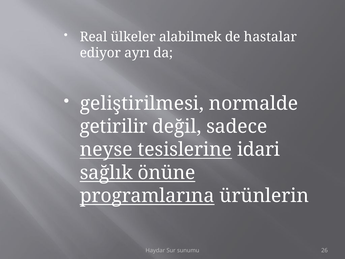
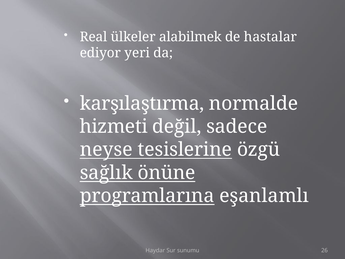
ayrı: ayrı -> yeri (137, 53)
geliştirilmesi: geliştirilmesi -> karşılaştırma (142, 104)
getirilir: getirilir -> hizmeti (114, 127)
idari: idari -> özgü (259, 150)
ürünlerin: ürünlerin -> eşanlamlı (264, 196)
